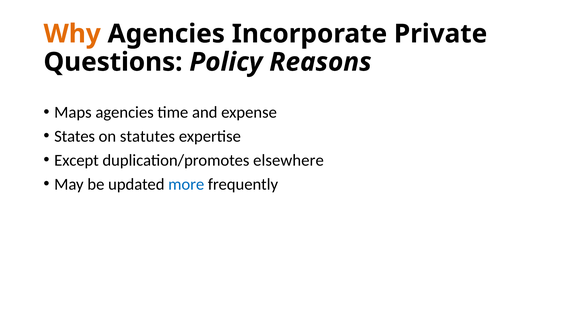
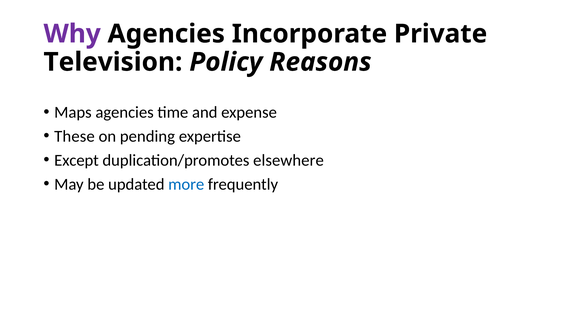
Why colour: orange -> purple (72, 34)
Questions: Questions -> Television (113, 62)
States: States -> These (74, 136)
statutes: statutes -> pending (147, 136)
